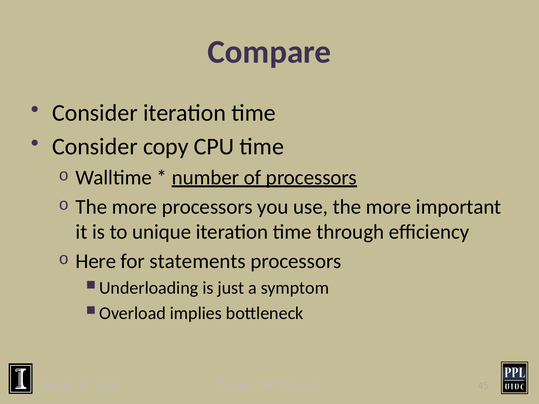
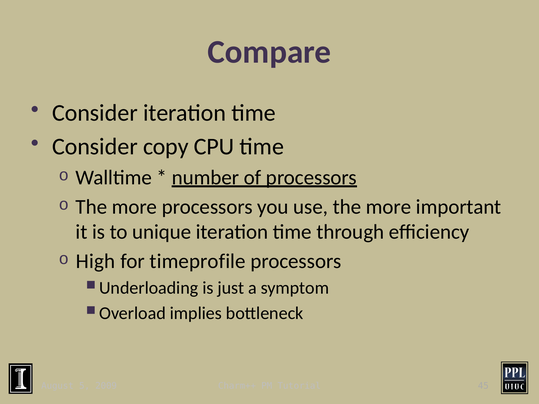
Here: Here -> High (96, 261)
statements: statements -> timeprofile (198, 261)
